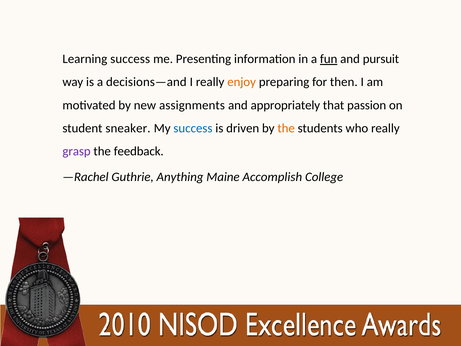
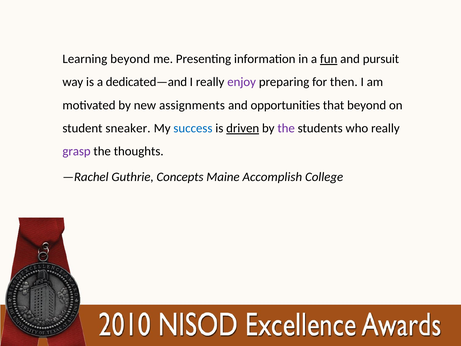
Learning success: success -> beyond (130, 59)
decisions—and: decisions—and -> dedicated—and (146, 82)
enjoy colour: orange -> purple (242, 82)
appropriately: appropriately -> opportunities (285, 105)
that passion: passion -> beyond (367, 105)
driven underline: none -> present (243, 128)
the colour: orange -> purple (286, 128)
feedback: feedback -> thoughts (139, 151)
Anything: Anything -> Concepts (180, 177)
